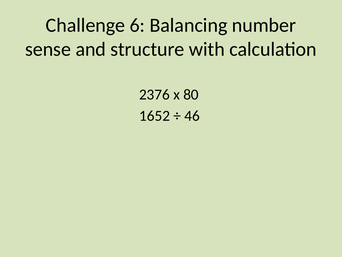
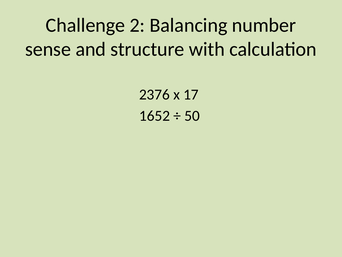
6: 6 -> 2 (137, 25)
80: 80 -> 17 (191, 94)
46: 46 -> 50 (192, 116)
